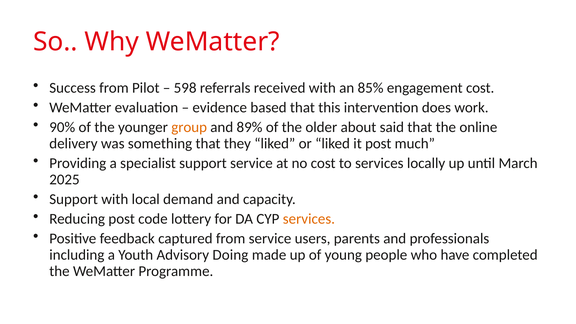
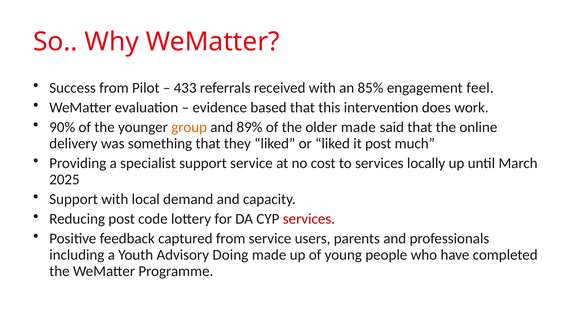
598: 598 -> 433 (185, 88)
engagement cost: cost -> feel (480, 88)
older about: about -> made (358, 127)
services colour: orange -> red (309, 219)
